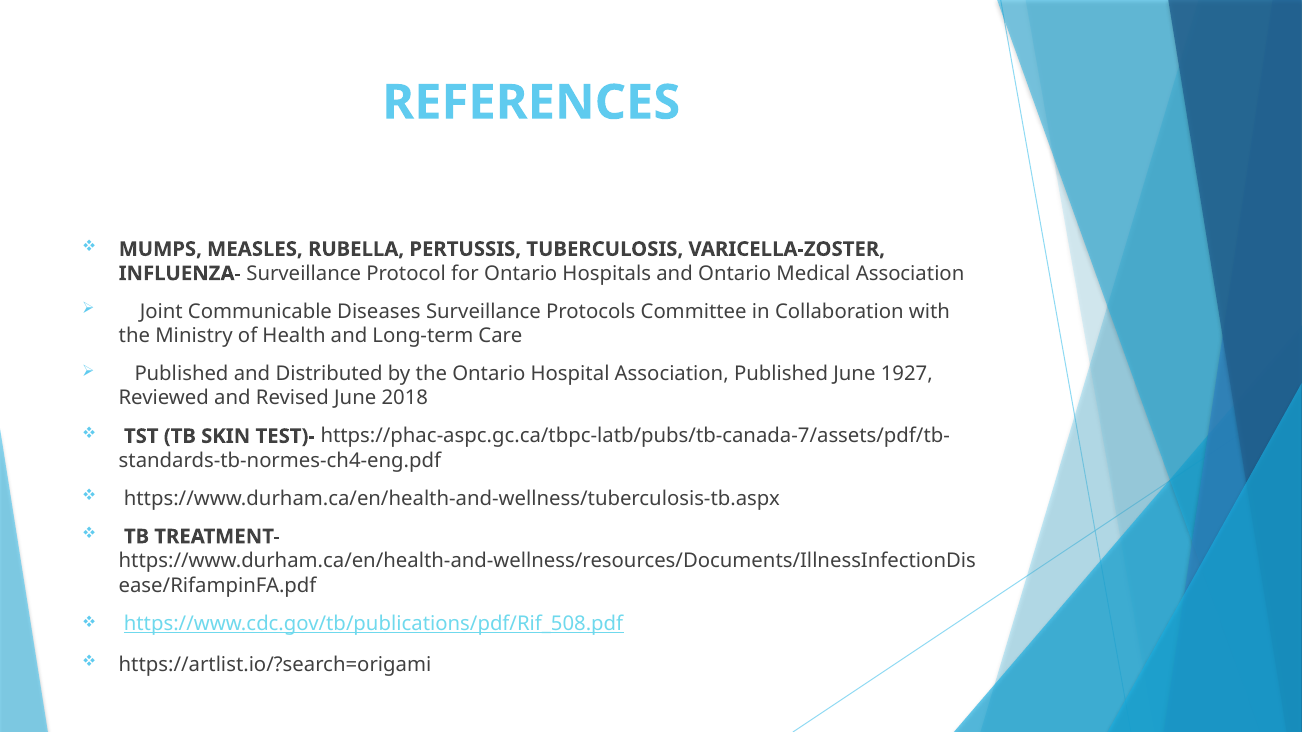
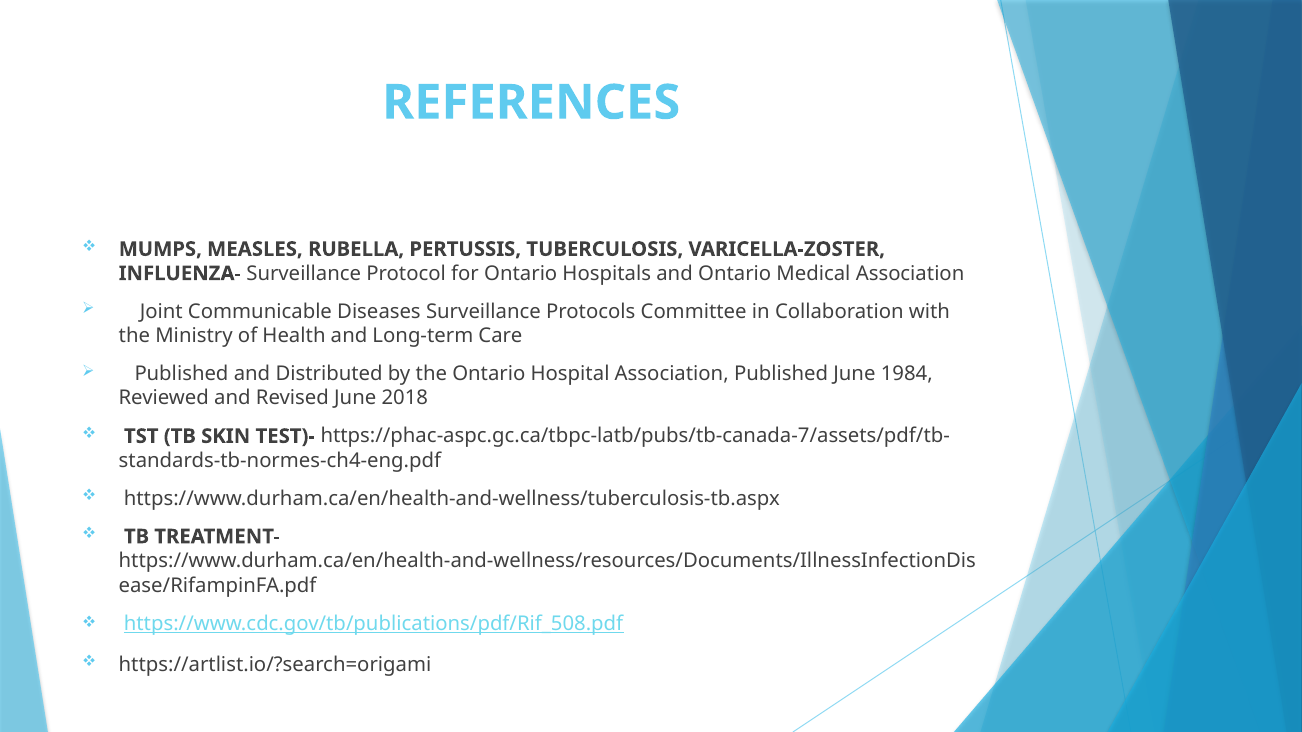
1927: 1927 -> 1984 (907, 374)
